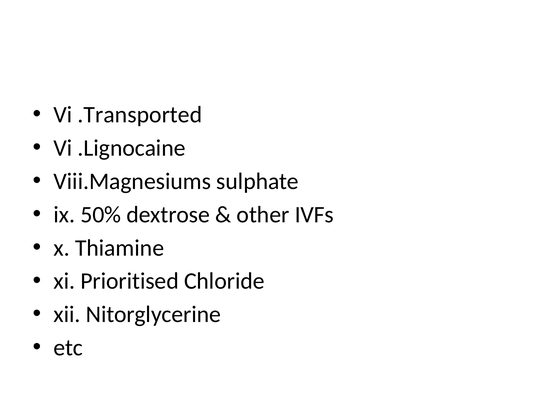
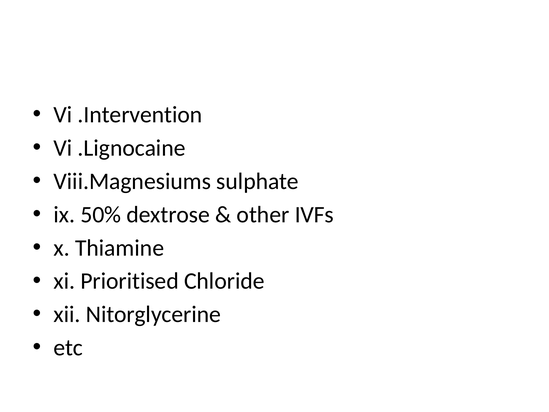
.Transported: .Transported -> .Intervention (140, 115)
